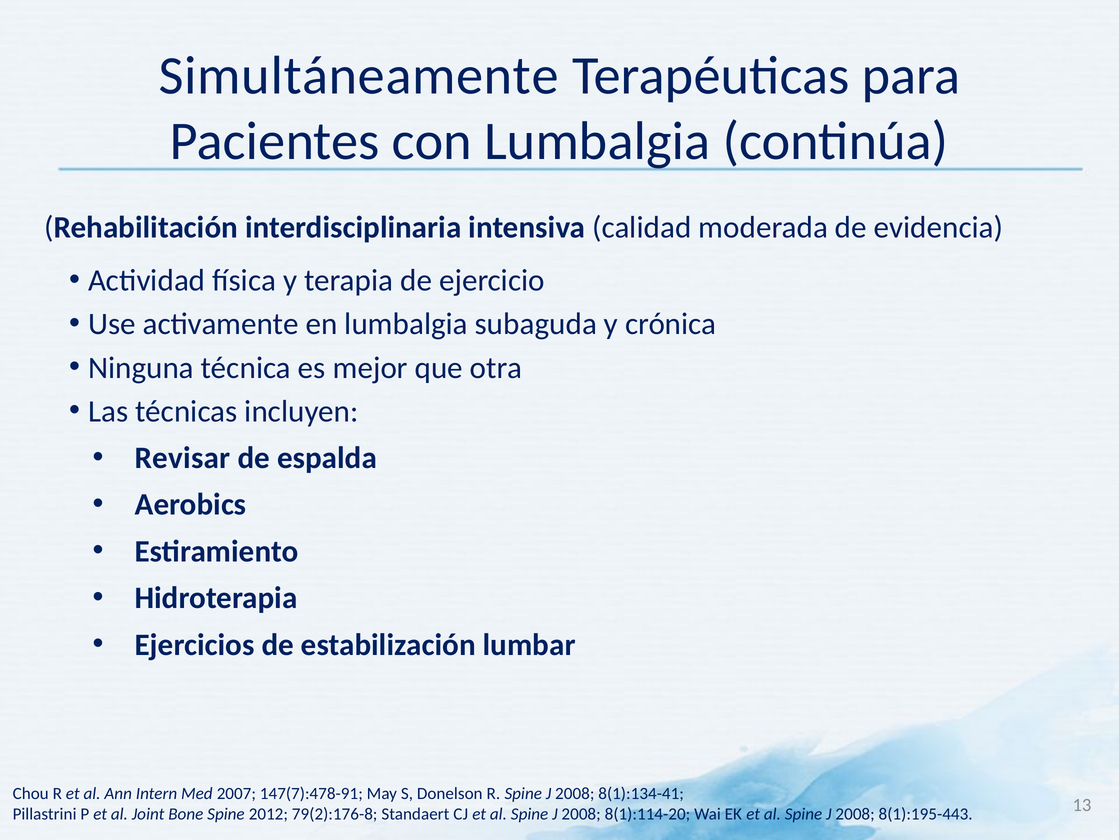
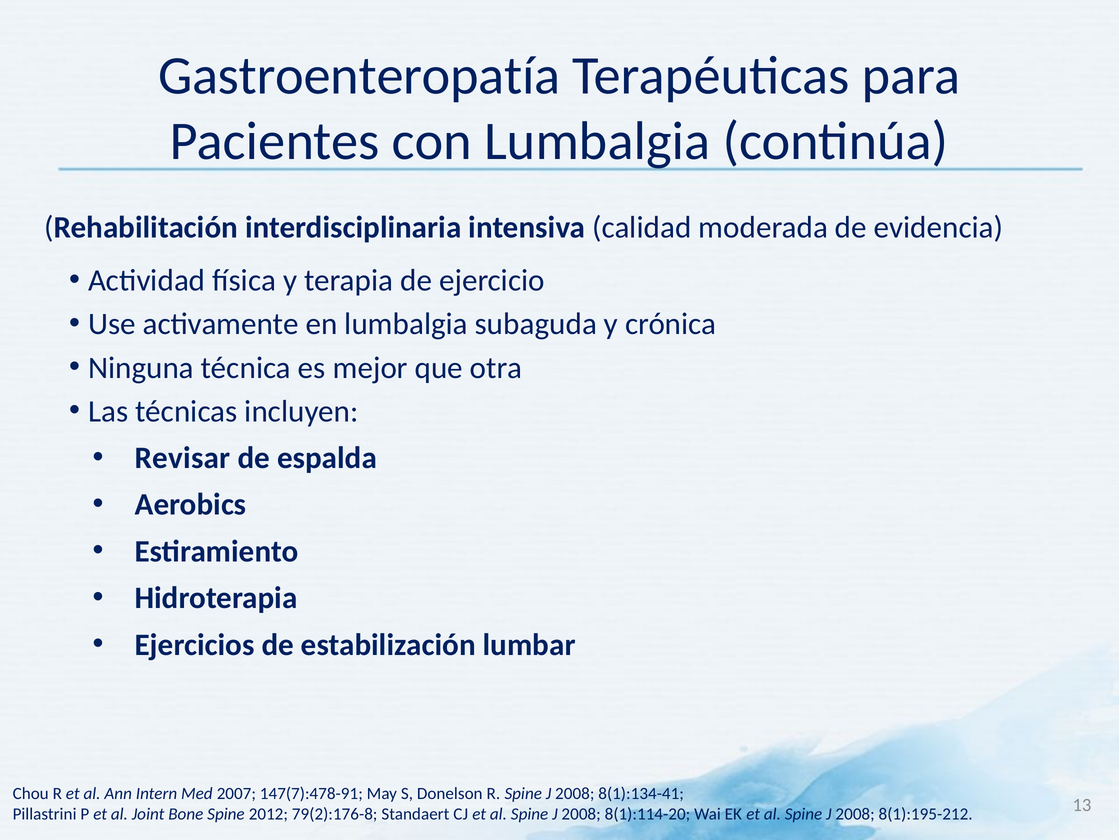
Simultáneamente: Simultáneamente -> Gastroenteropatía (359, 76)
8(1):195-443: 8(1):195-443 -> 8(1):195-212 (926, 813)
